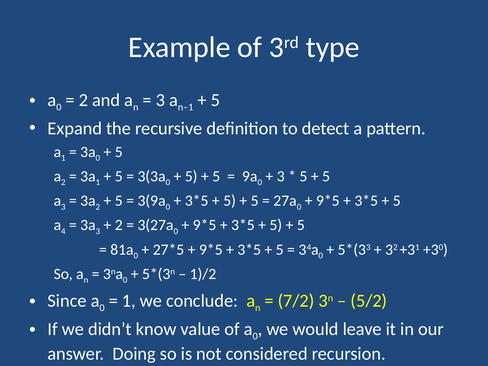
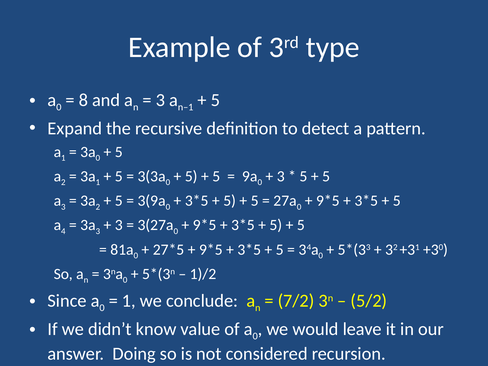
2: 2 -> 8 (83, 100)
2: 2 -> 3 (119, 225)
